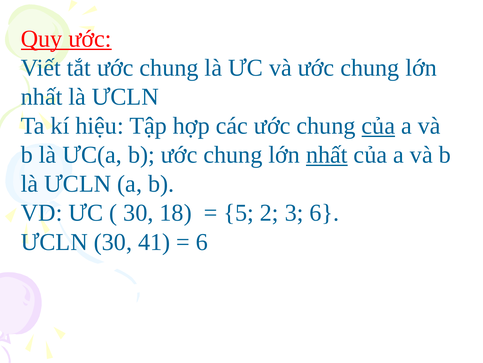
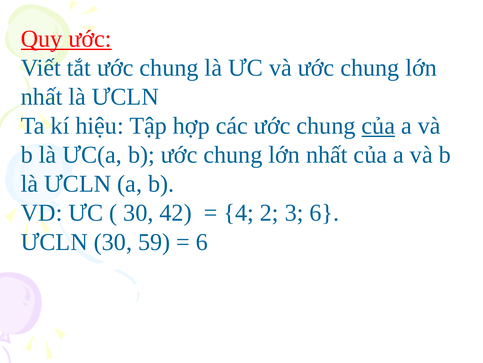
nhất underline: present -> none (327, 155)
18: 18 -> 42 (176, 213)
5: 5 -> 4 (239, 213)
41: 41 -> 59 (154, 242)
